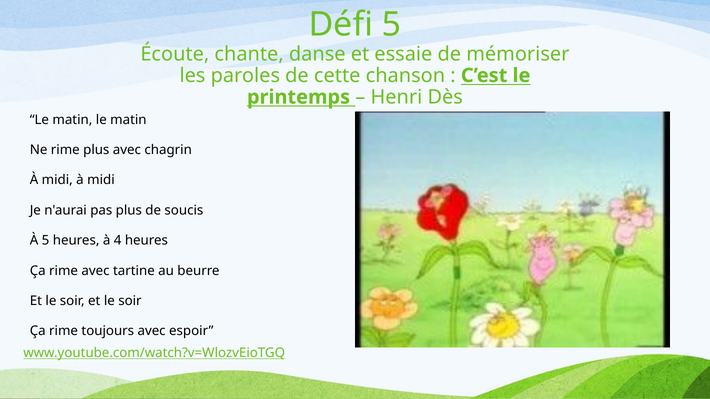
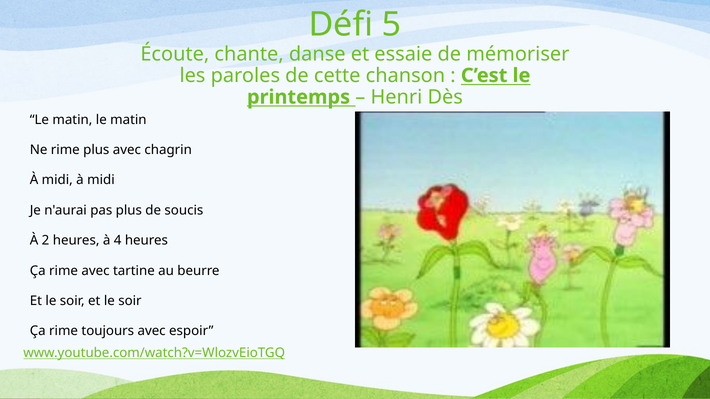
À 5: 5 -> 2 (46, 241)
